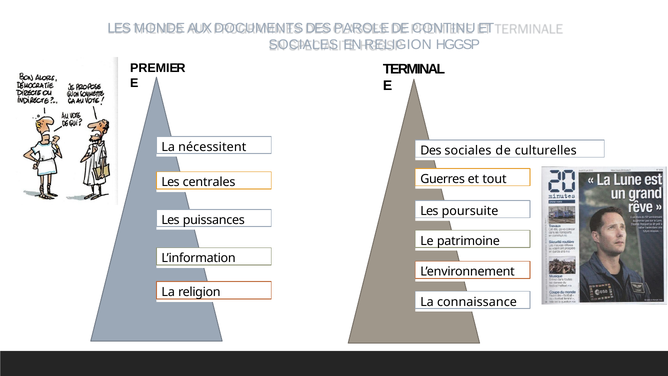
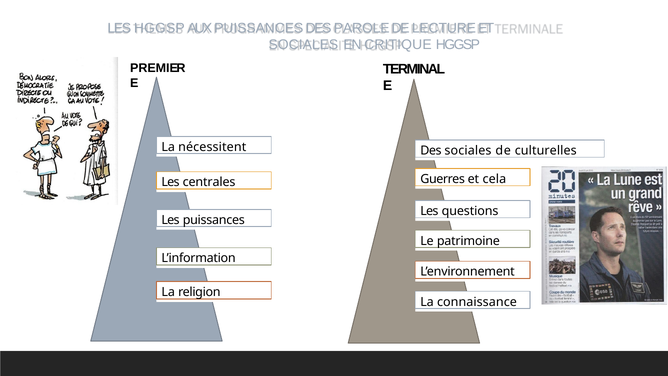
LES MONDE: MONDE -> HGGSP (159, 28)
AUX DOCUMENTS: DOCUMENTS -> PUISSANCES (259, 28)
CONTINU: CONTINU -> LECTURE (444, 28)
EN RELIGION: RELIGION -> CRITIQUE (398, 45)
tout: tout -> cela (494, 179)
poursuite: poursuite -> questions (470, 211)
